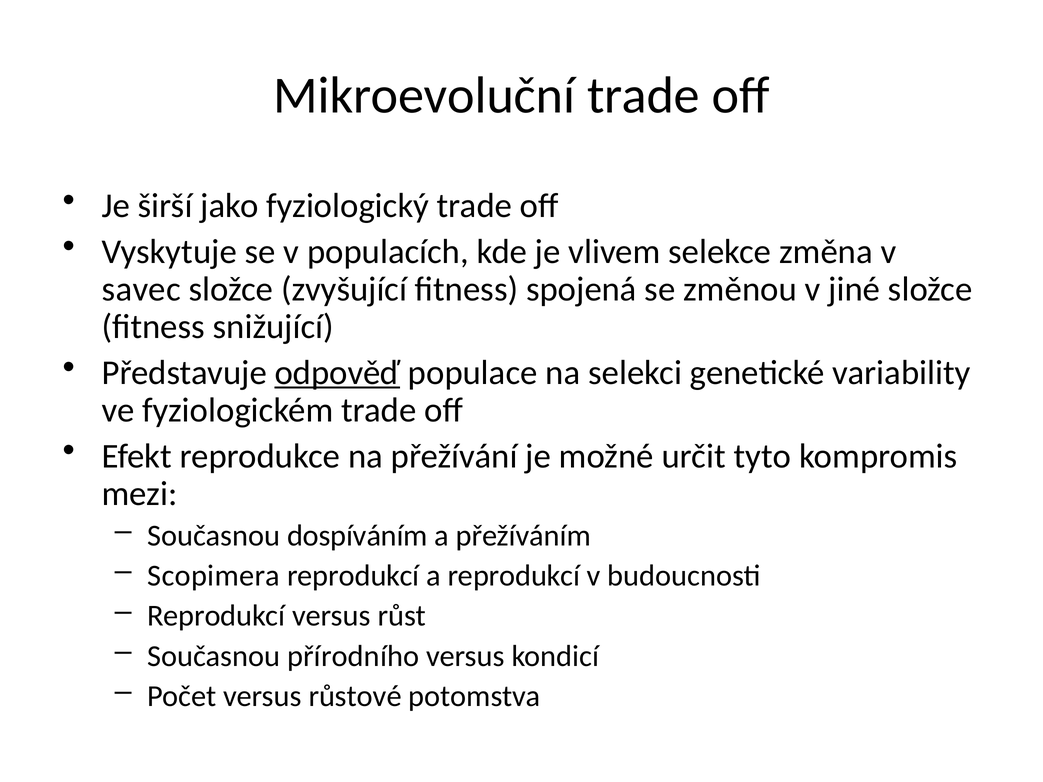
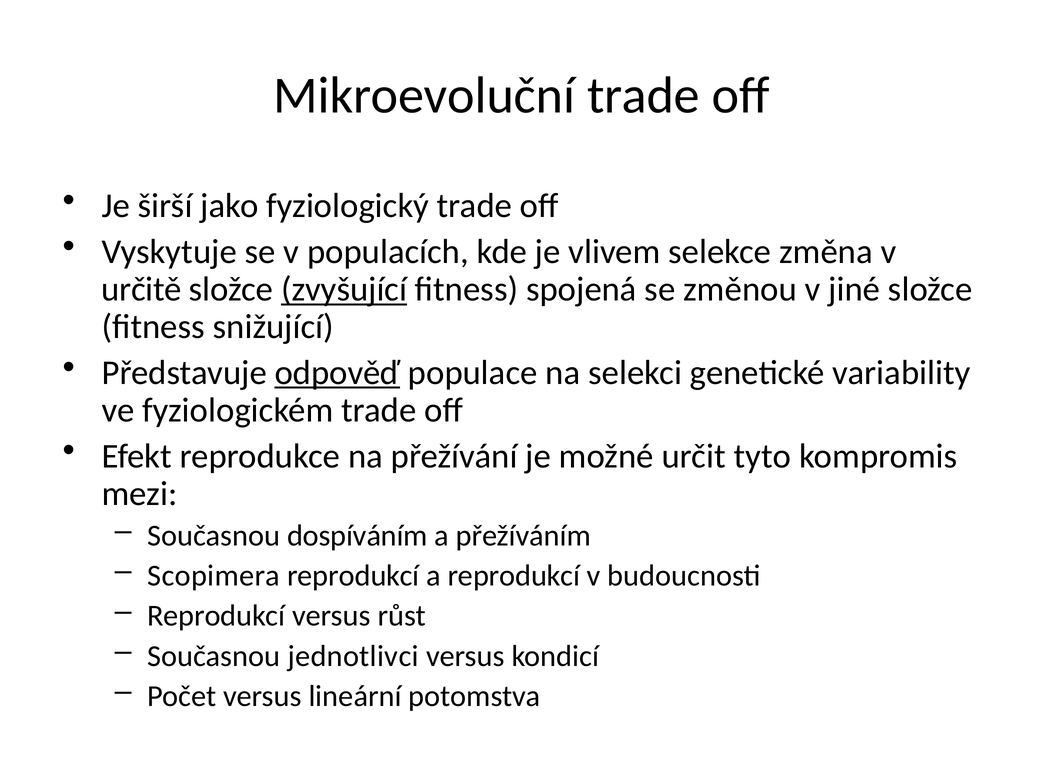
savec: savec -> určitě (142, 289)
zvyšující underline: none -> present (344, 289)
přírodního: přírodního -> jednotlivci (353, 656)
růstové: růstové -> lineární (355, 696)
